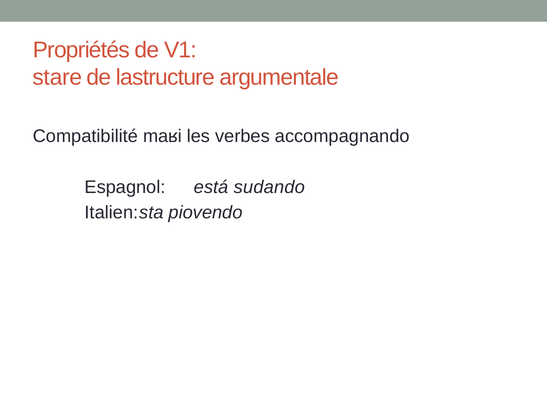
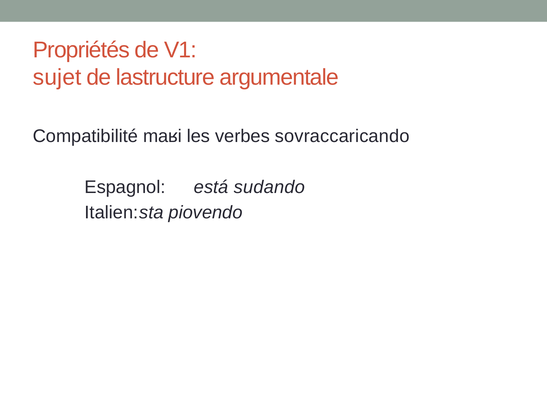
stare: stare -> sujet (57, 77)
accompagnando: accompagnando -> sovraccaricando (342, 136)
